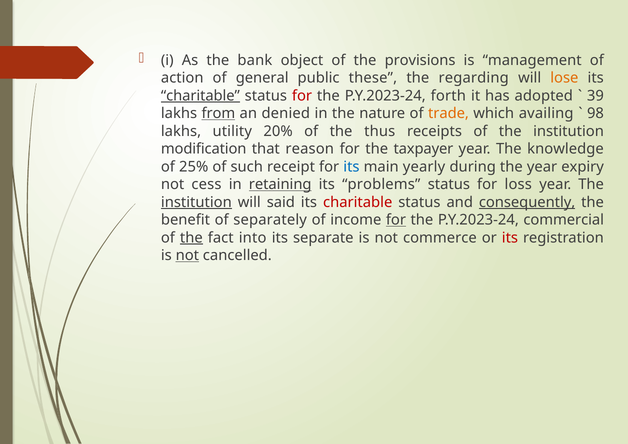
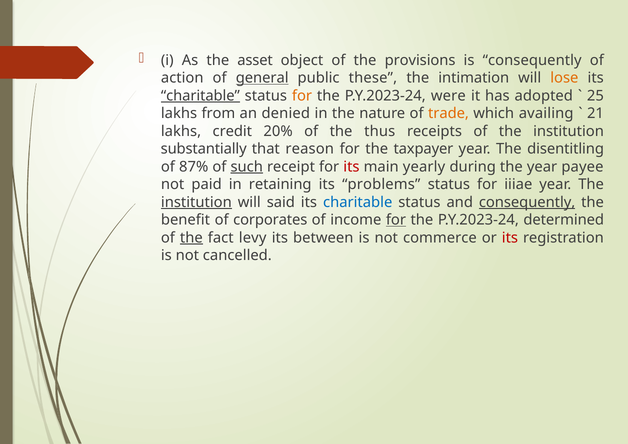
bank: bank -> asset (255, 60)
is management: management -> consequently (532, 60)
general underline: none -> present (262, 78)
regarding: regarding -> intimation (474, 78)
for colour: red -> orange (302, 96)
forth: forth -> were (448, 96)
39: 39 -> 25 (595, 96)
from underline: present -> none (218, 113)
98: 98 -> 21 (595, 113)
utility: utility -> credit (232, 131)
modification: modification -> substantially (204, 149)
knowledge: knowledge -> disentitling (566, 149)
25%: 25% -> 87% (194, 167)
such underline: none -> present (247, 167)
its colour: blue -> red (351, 167)
expiry: expiry -> payee (582, 167)
cess: cess -> paid (207, 184)
retaining underline: present -> none (280, 184)
loss: loss -> iiiae (518, 184)
charitable colour: red -> blue (358, 202)
separately: separately -> corporates (270, 220)
commercial: commercial -> determined (564, 220)
into: into -> levy (253, 238)
separate: separate -> between (323, 238)
not underline: present -> none (187, 256)
